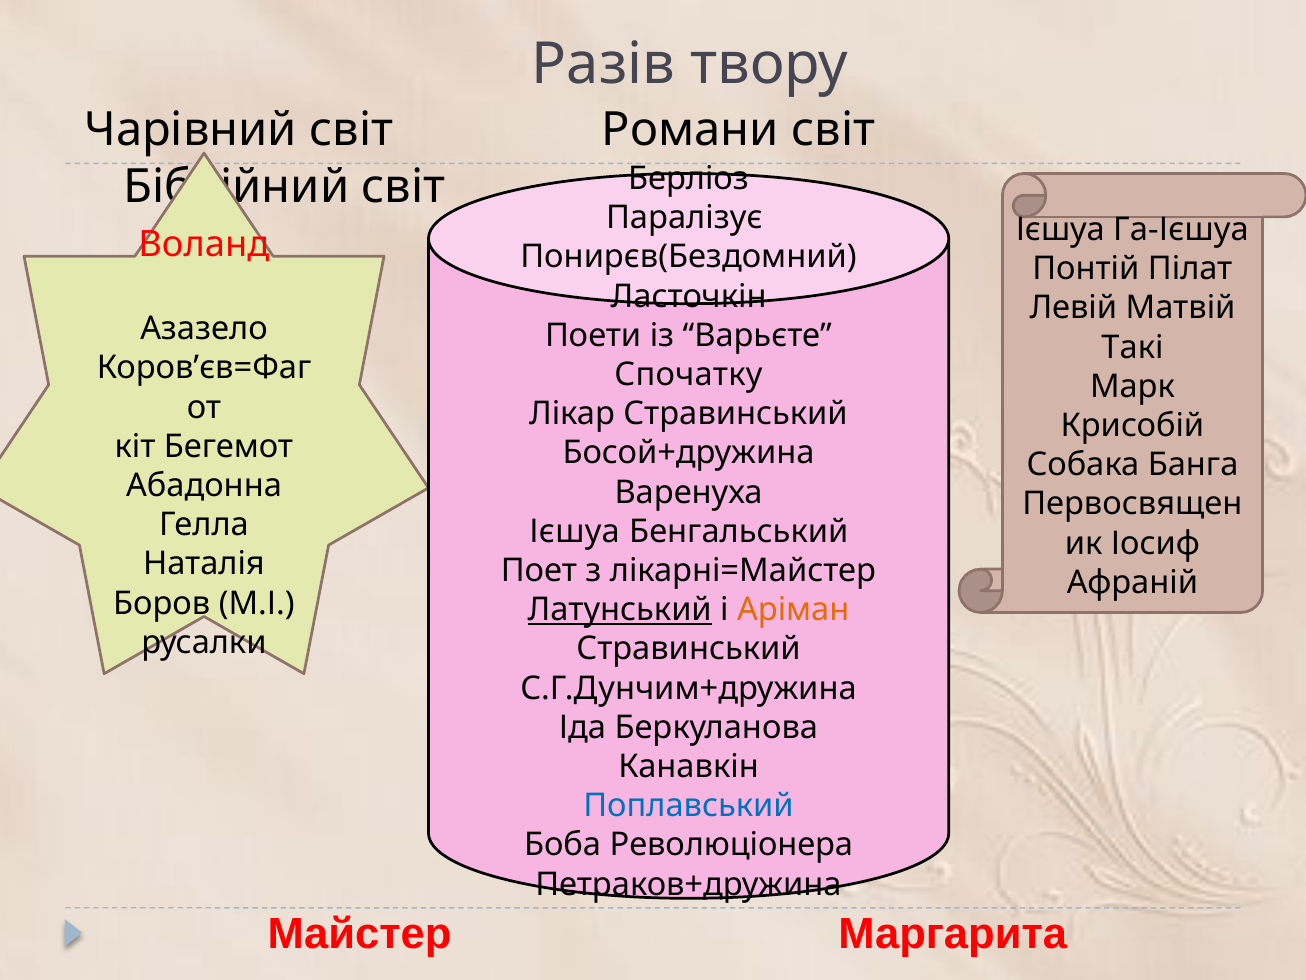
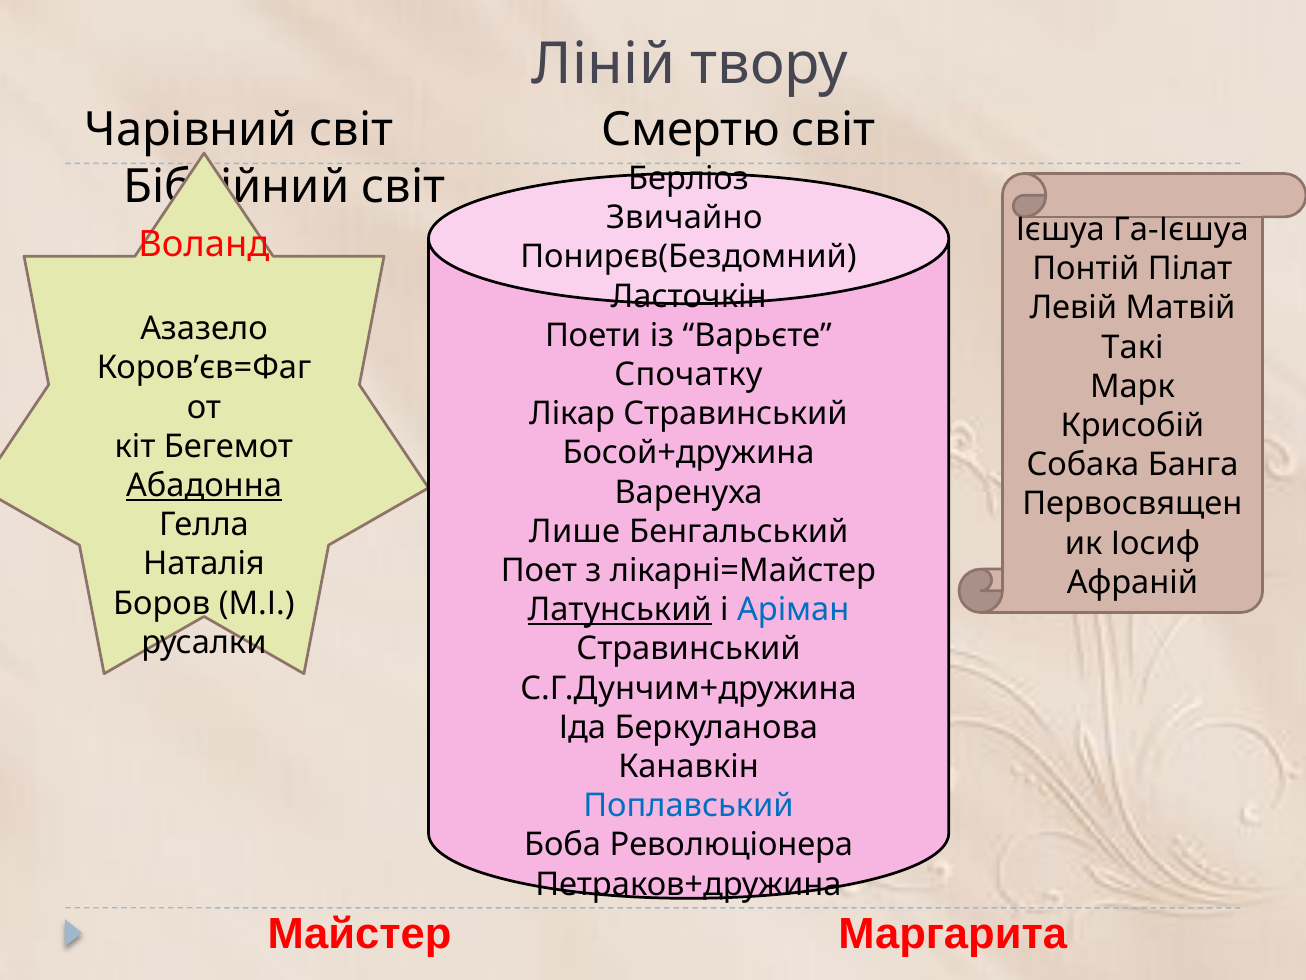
Разів: Разів -> Ліній (603, 65)
Романи: Романи -> Смертю (691, 130)
Паралізує: Паралізує -> Звичайно (684, 218)
Абадонна underline: none -> present (204, 485)
Ієшуа: Ієшуа -> Лише (575, 531)
Аріман colour: orange -> blue (793, 610)
